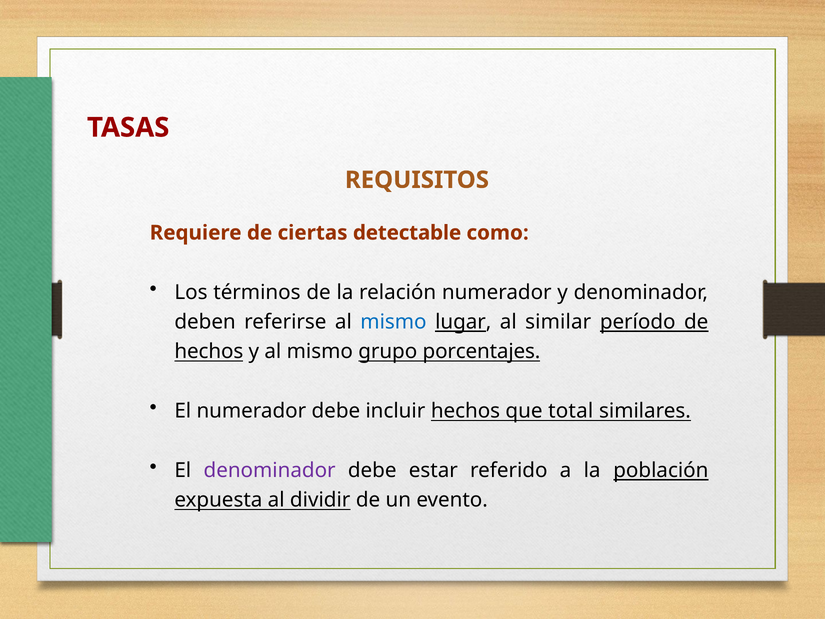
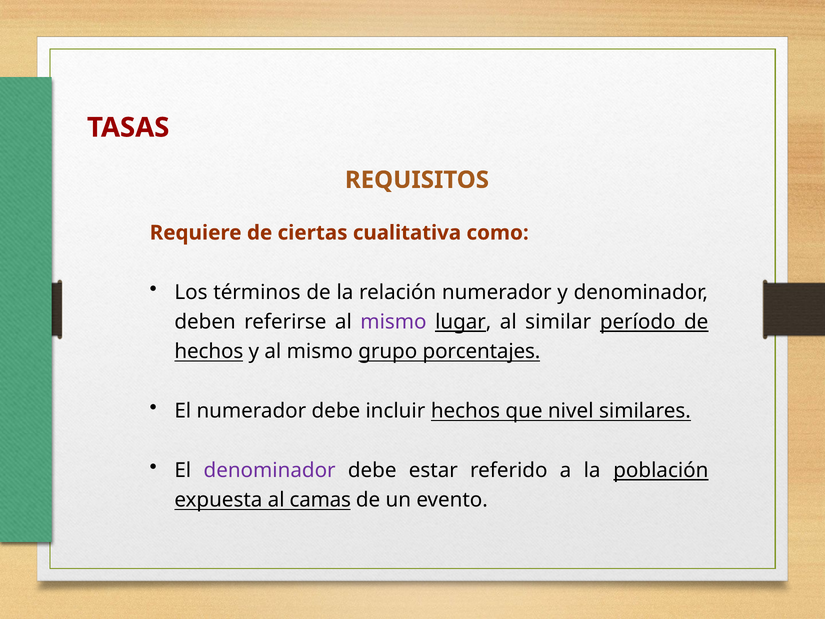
detectable: detectable -> cualitativa (407, 233)
mismo colour: blue -> purple (393, 322)
total: total -> nivel (571, 411)
dividir: dividir -> camas (320, 500)
